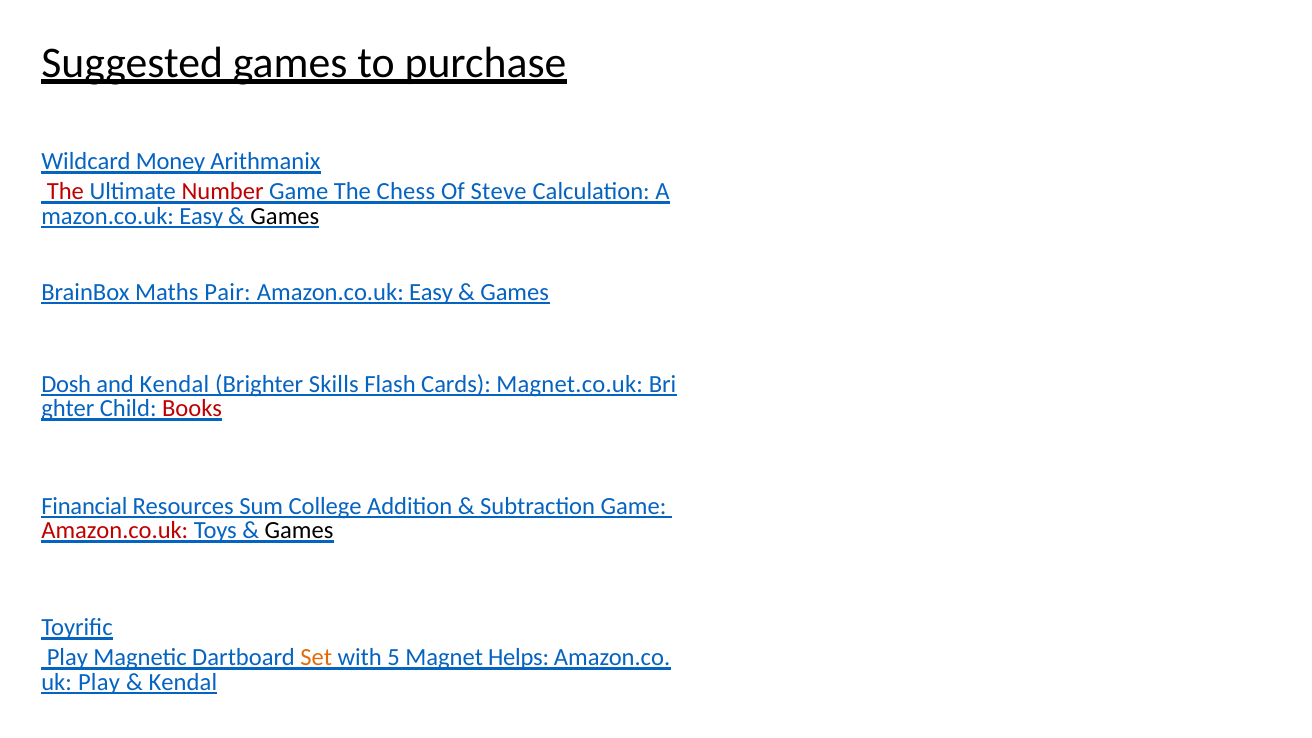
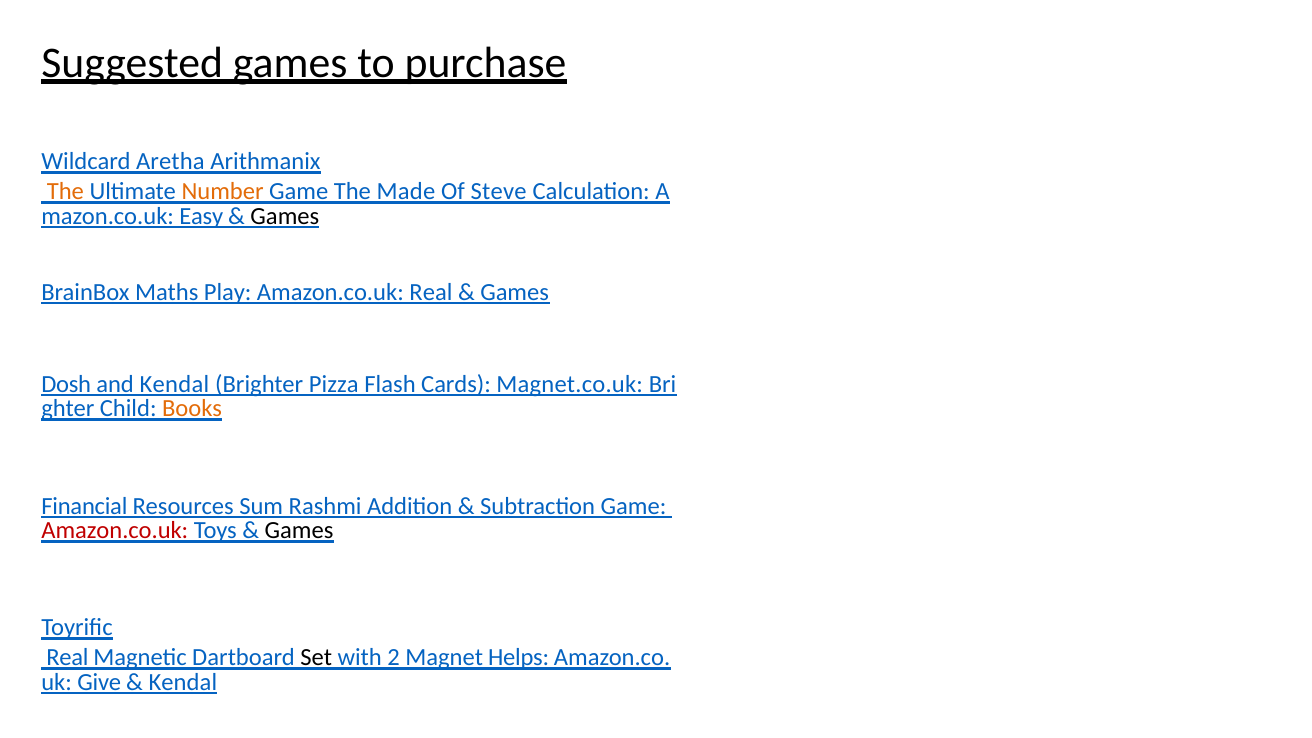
Money: Money -> Aretha (170, 162)
The colour: red -> orange (65, 192)
Number colour: red -> orange (223, 192)
Chess: Chess -> Made (406, 192)
Pair: Pair -> Play (228, 292)
Amazon.co.uk Easy: Easy -> Real (431, 292)
Skills: Skills -> Pizza (334, 384)
Books colour: red -> orange (192, 409)
College: College -> Rashmi (325, 506)
Play: Play -> Real (67, 658)
Set colour: orange -> black (316, 658)
5: 5 -> 2 (394, 658)
Play: Play -> Give (99, 682)
